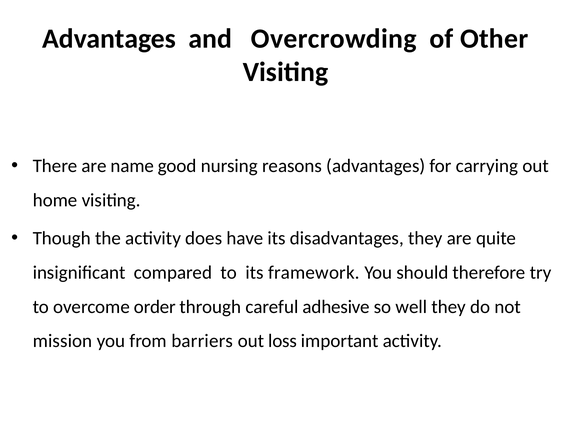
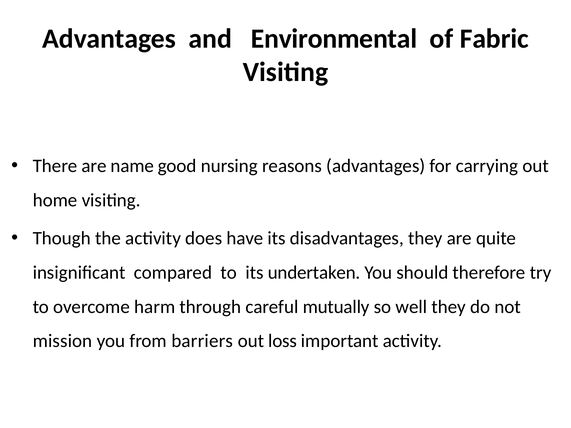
Overcrowding: Overcrowding -> Environmental (334, 39)
Other: Other -> Fabric (494, 39)
framework: framework -> undertaken (314, 273)
order: order -> harm (155, 307)
adhesive: adhesive -> mutually (336, 307)
